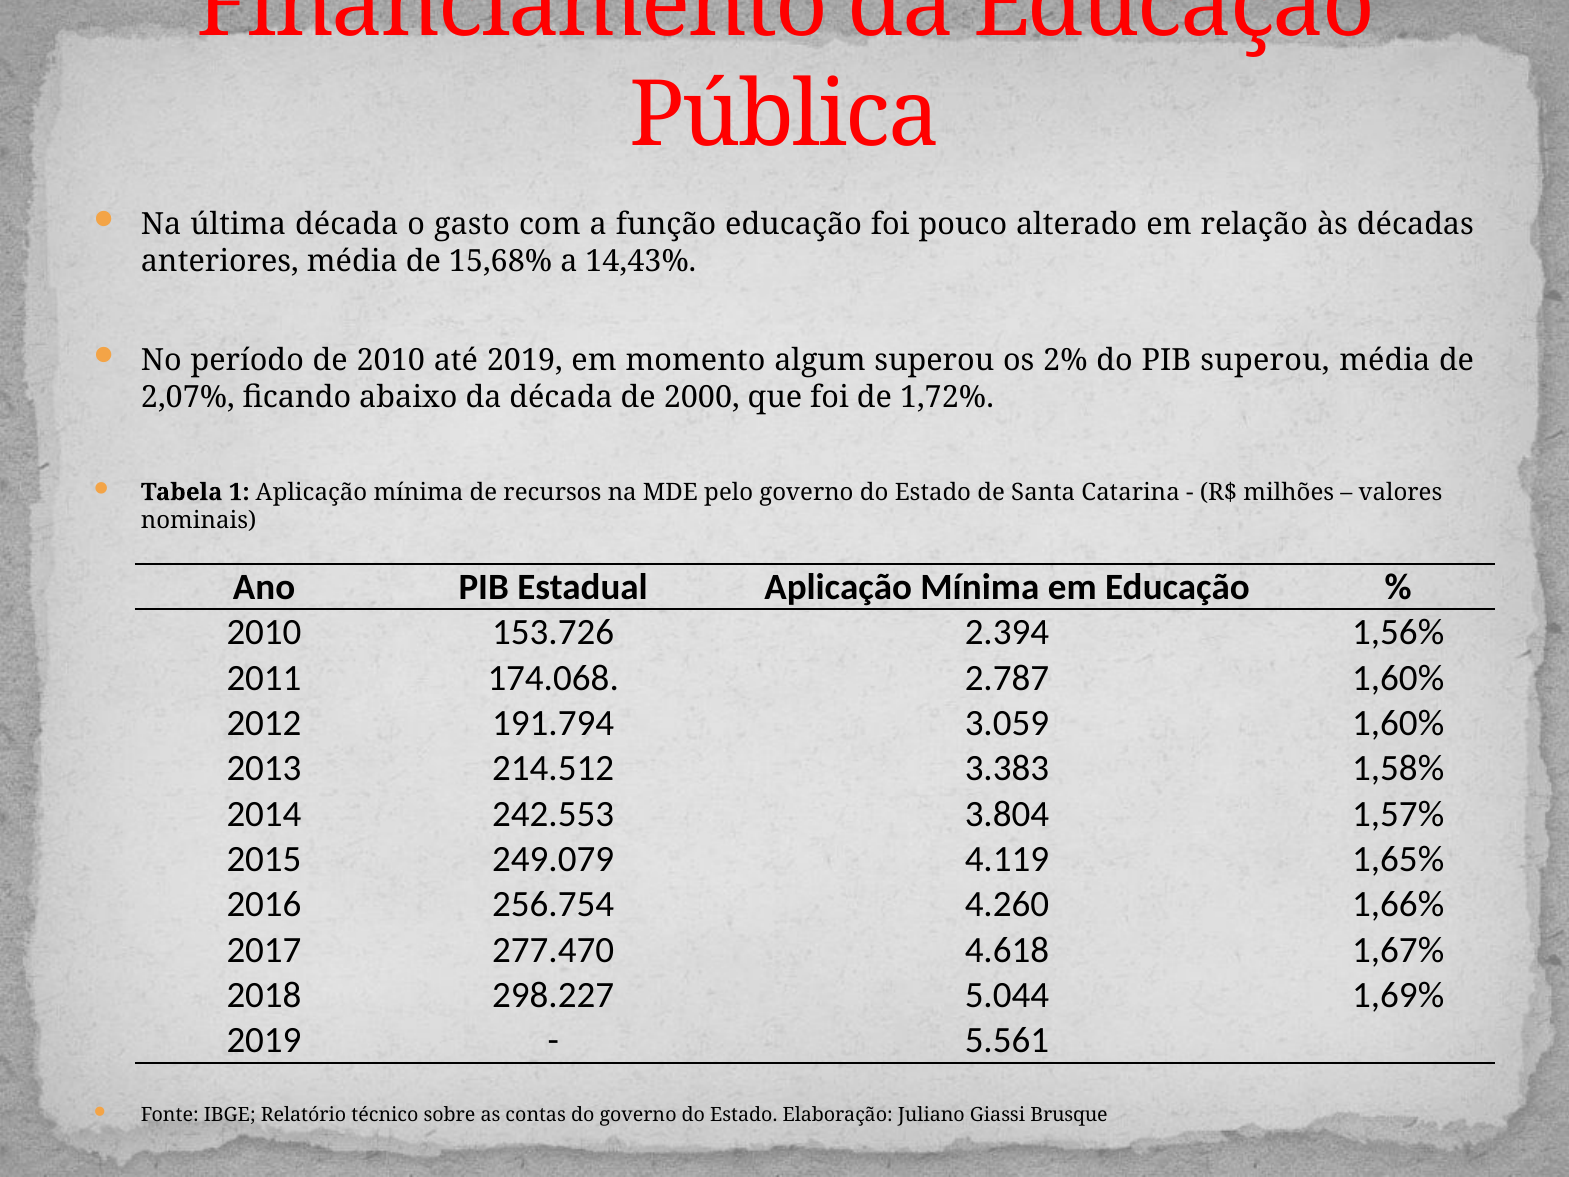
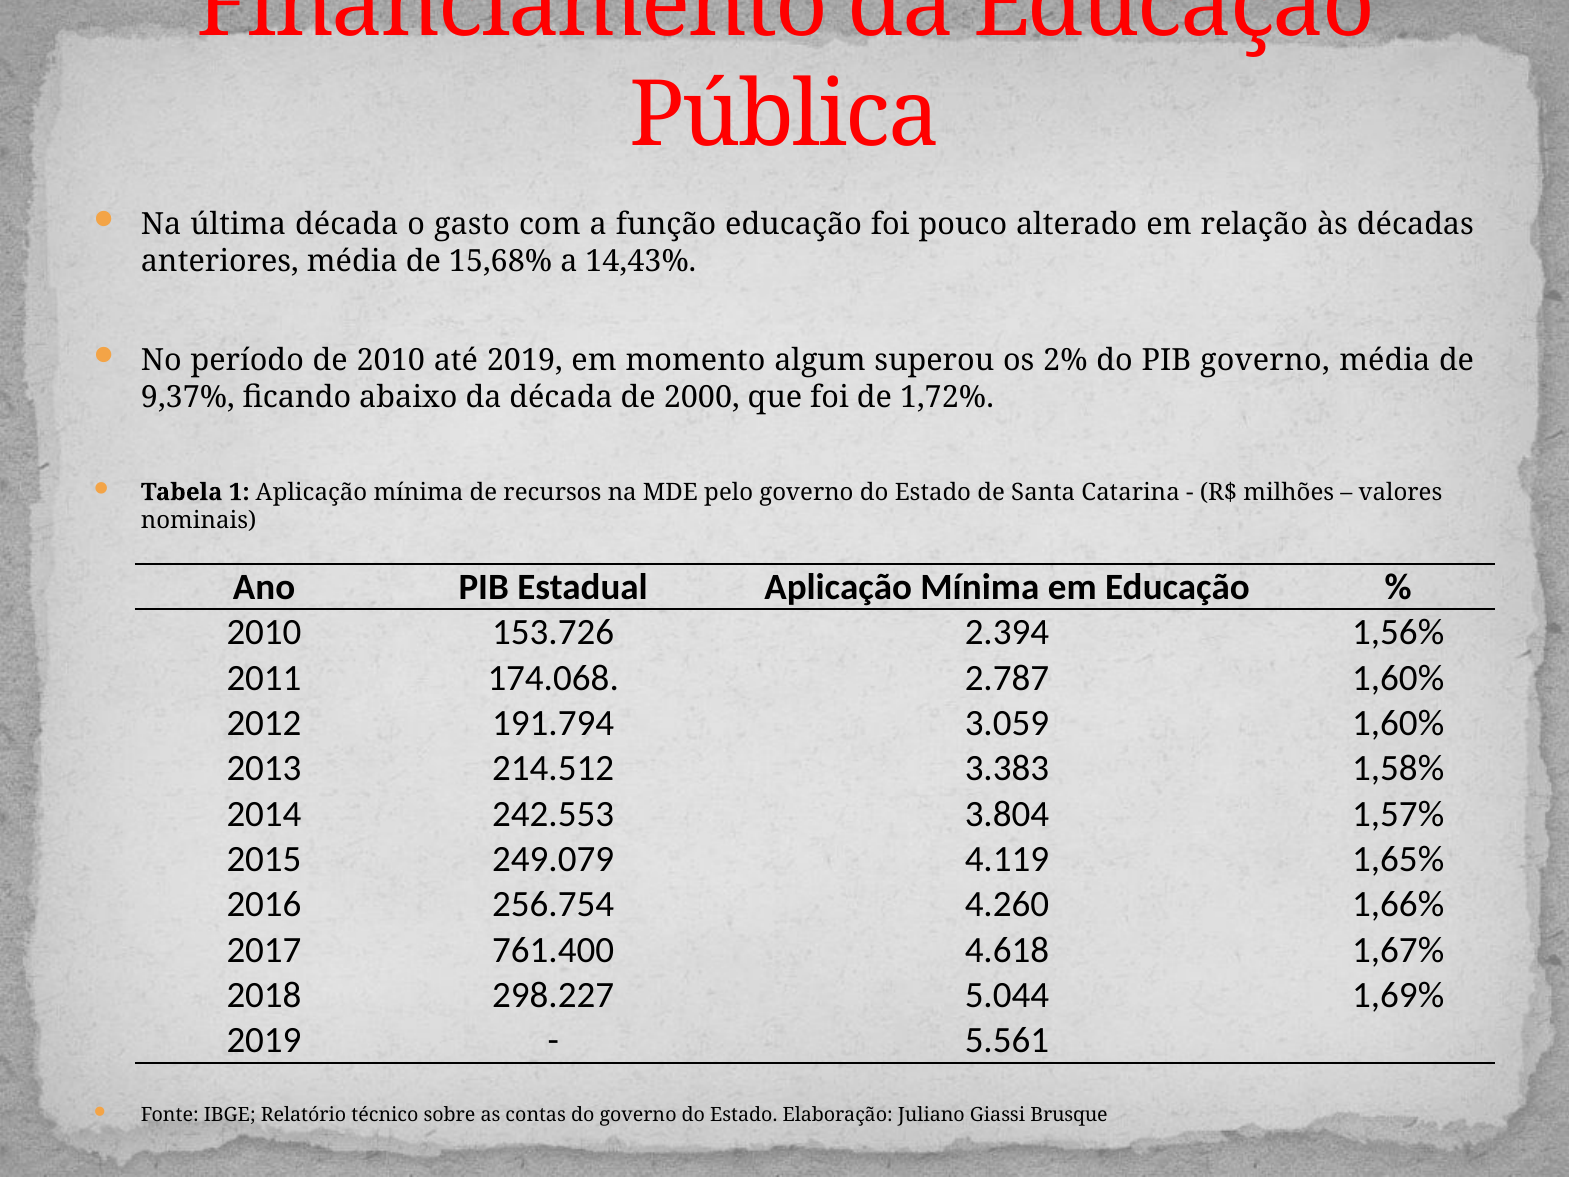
PIB superou: superou -> governo (1265, 360)
2,07%: 2,07% -> 9,37% (188, 397)
277.470: 277.470 -> 761.400 (553, 950)
